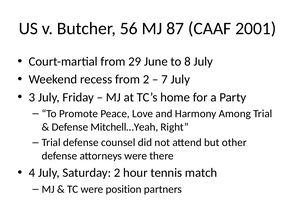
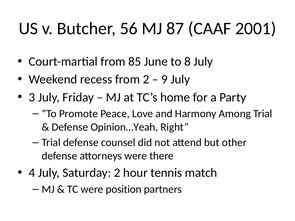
29: 29 -> 85 (135, 62)
7: 7 -> 9 (165, 79)
Mitchell…Yeah: Mitchell…Yeah -> Opinion…Yeah (124, 127)
